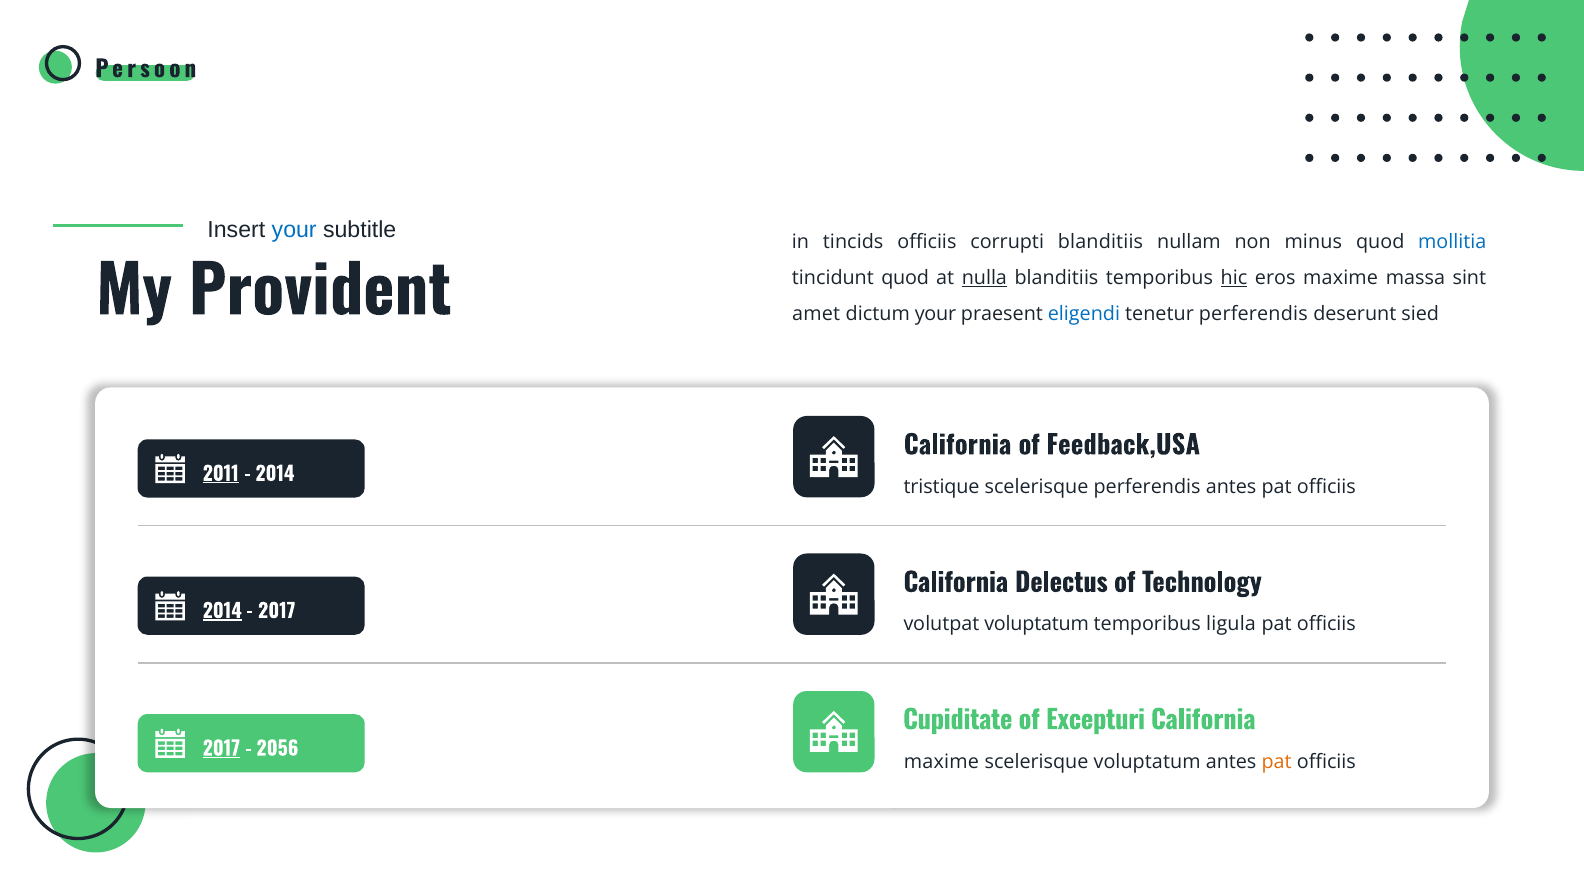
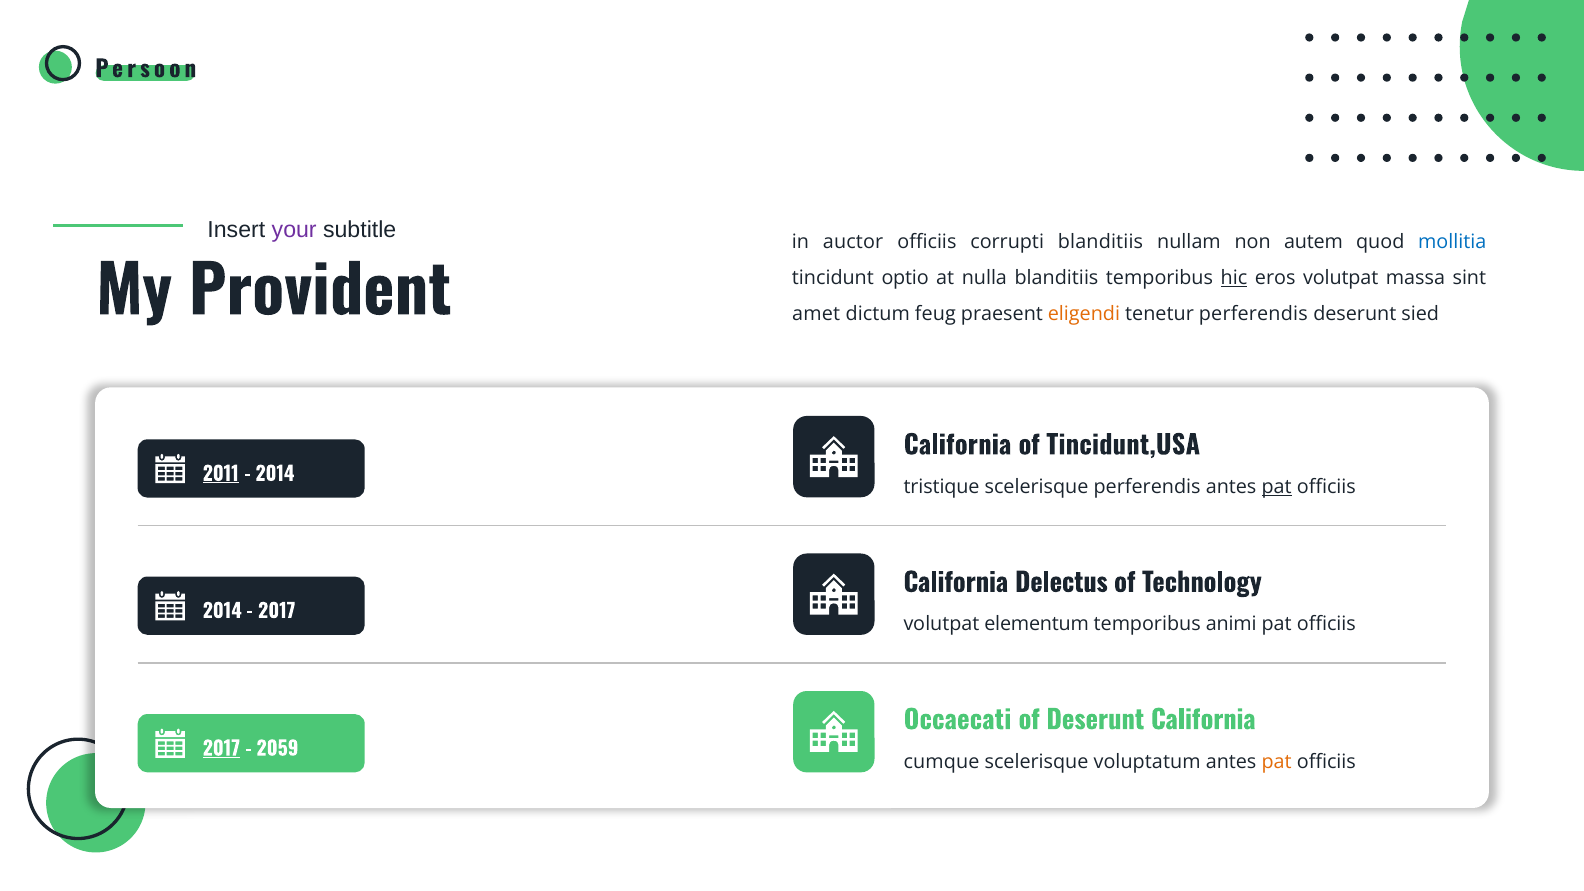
your colour: blue -> purple (294, 230)
tincids: tincids -> auctor (853, 242)
minus: minus -> autem (1314, 242)
tincidunt quod: quod -> optio (905, 278)
nulla underline: present -> none (984, 278)
eros maxime: maxime -> volutpat (1341, 278)
dictum your: your -> feug (935, 314)
eligendi colour: blue -> orange (1084, 314)
Feedback,USA: Feedback,USA -> Tincidunt,USA (1123, 446)
pat underline: none -> present (1277, 487)
2014 underline: present -> none (222, 611)
volutpat voluptatum: voluptatum -> elementum (1037, 624)
ligula: ligula -> animi (1231, 624)
Cupiditate: Cupiditate -> Occaecati (958, 720)
of Excepturi: Excepturi -> Deserunt (1095, 720)
2056: 2056 -> 2059 (277, 749)
maxime: maxime -> cumque (941, 762)
